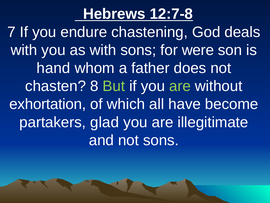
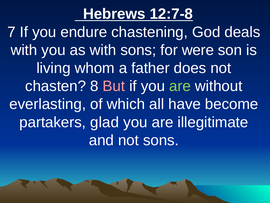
hand: hand -> living (53, 68)
But colour: light green -> pink (114, 86)
exhortation: exhortation -> everlasting (48, 104)
